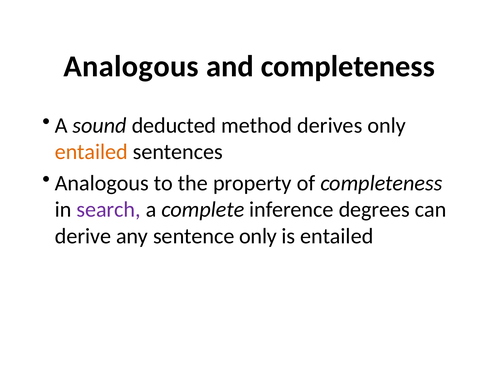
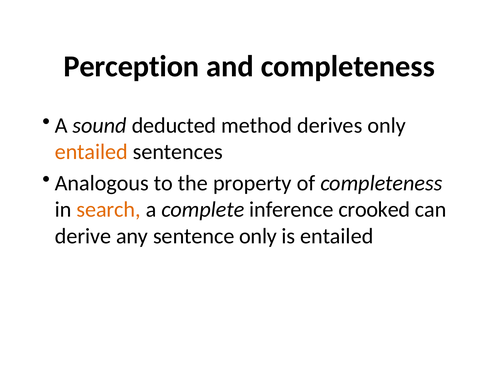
Analogous: Analogous -> Perception (131, 67)
search colour: purple -> orange (109, 210)
degrees: degrees -> crooked (374, 210)
